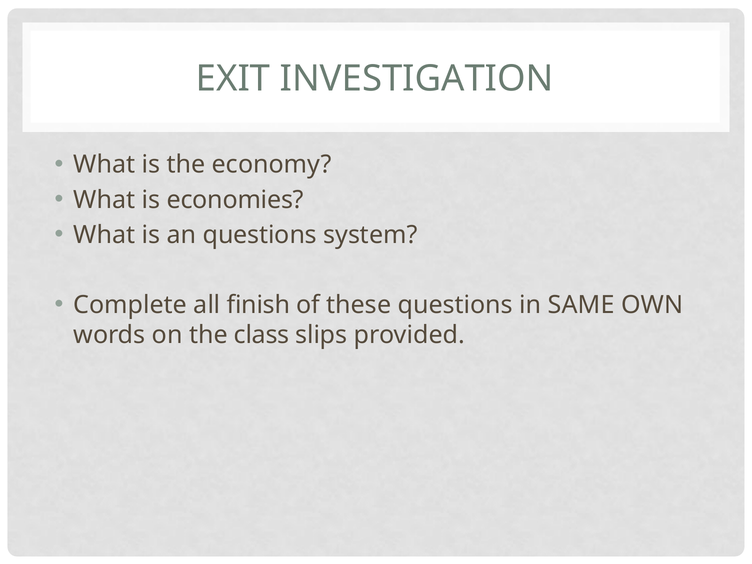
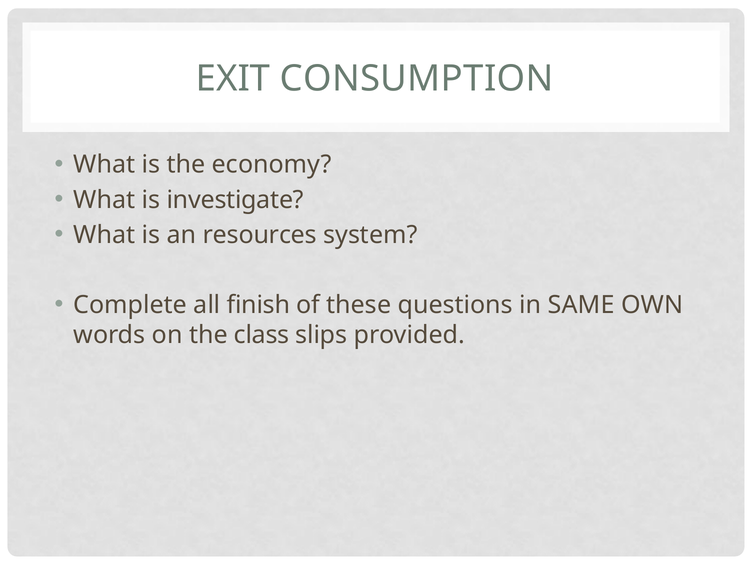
INVESTIGATION: INVESTIGATION -> CONSUMPTION (417, 79)
economies: economies -> investigate (235, 200)
an questions: questions -> resources (260, 235)
